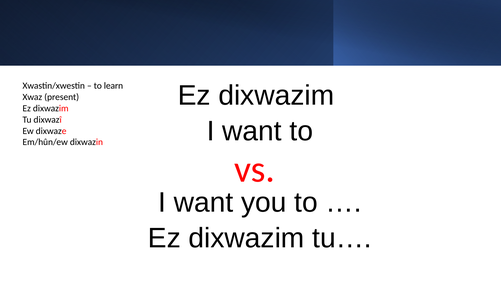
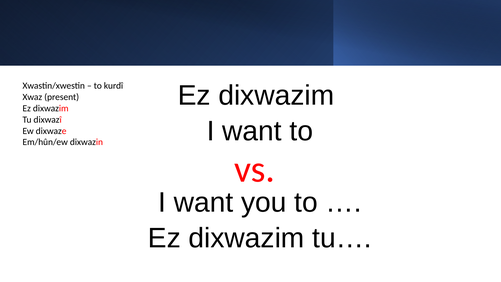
learn: learn -> kurdî (113, 86)
